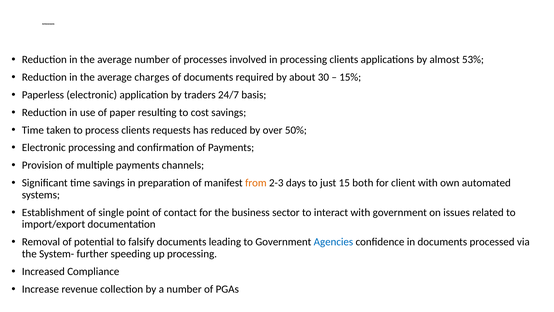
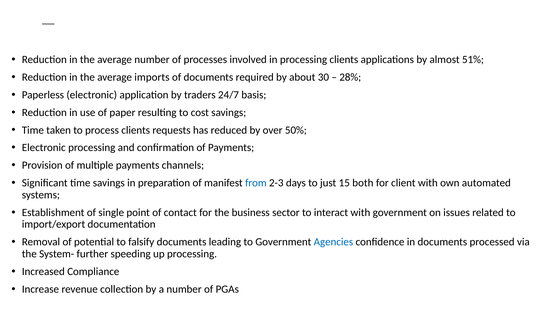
53%: 53% -> 51% (473, 59)
charges: charges -> imports (152, 77)
15%: 15% -> 28% (350, 77)
from colour: orange -> blue (256, 183)
